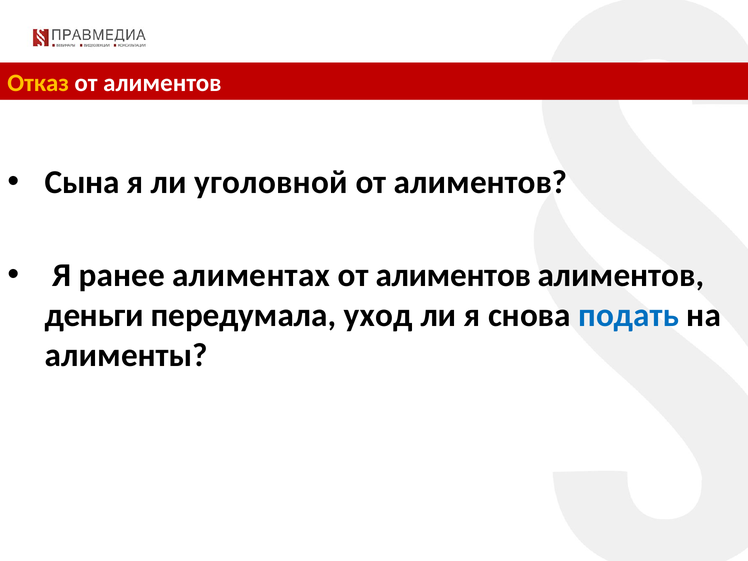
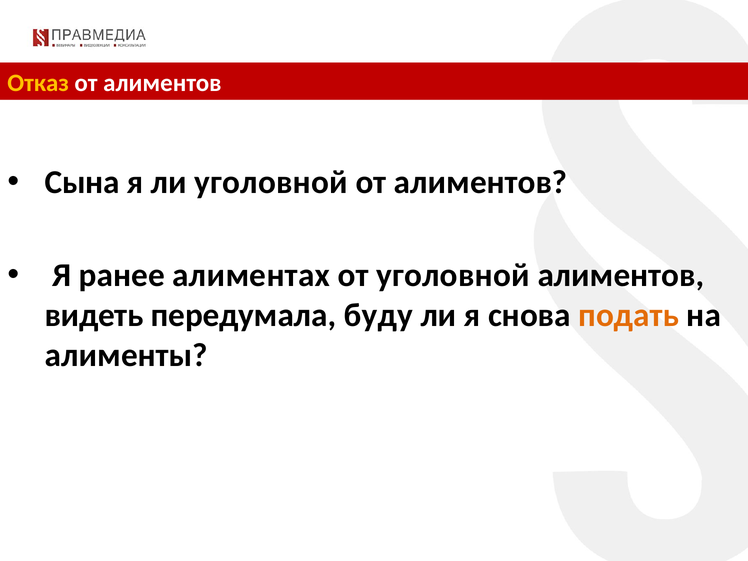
алиментов: алиментов -> уголовной (453, 275)
деньги: деньги -> видеть (94, 315)
уход: уход -> буду (378, 315)
подать colour: blue -> orange (629, 315)
